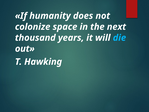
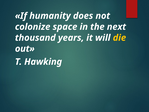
die colour: light blue -> yellow (119, 38)
